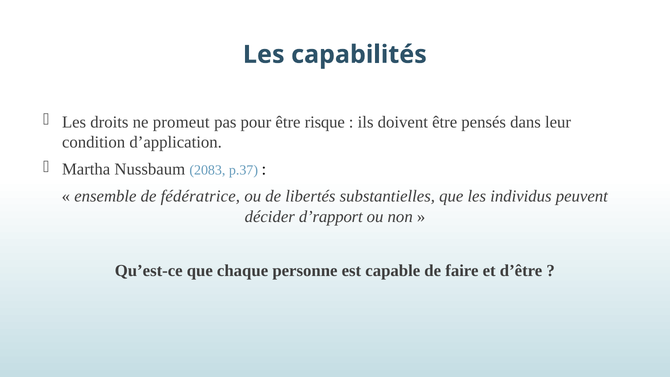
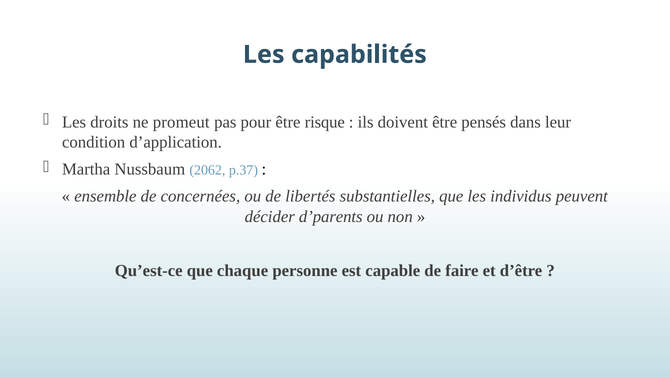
2083: 2083 -> 2062 (207, 170)
fédératrice: fédératrice -> concernées (200, 196)
d’rapport: d’rapport -> d’parents (331, 216)
